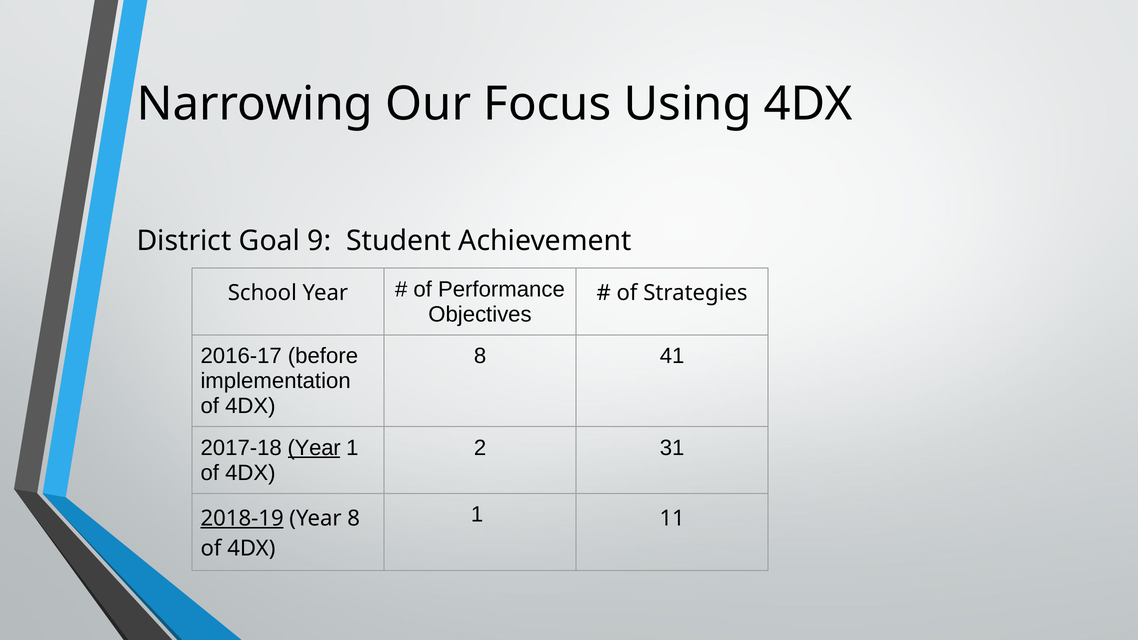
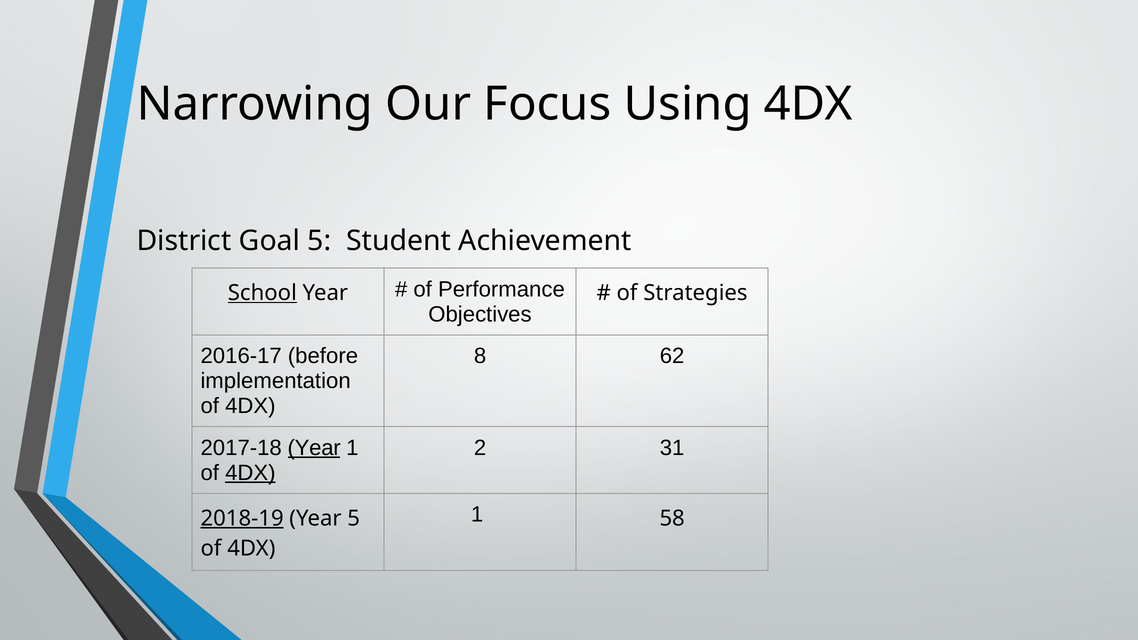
Goal 9: 9 -> 5 (319, 241)
School underline: none -> present (262, 293)
41: 41 -> 62 (672, 356)
4DX underline: none -> present (250, 473)
11: 11 -> 58 (672, 518)
Year 8: 8 -> 5 (354, 518)
